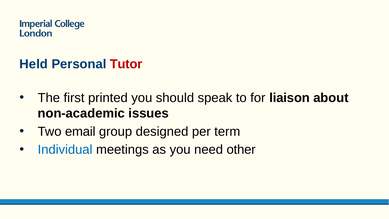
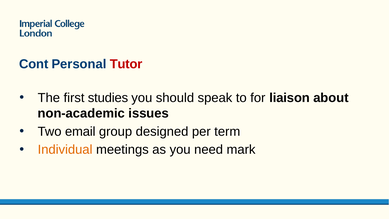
Held: Held -> Cont (34, 64)
printed: printed -> studies (108, 98)
Individual colour: blue -> orange (65, 150)
other: other -> mark (241, 150)
